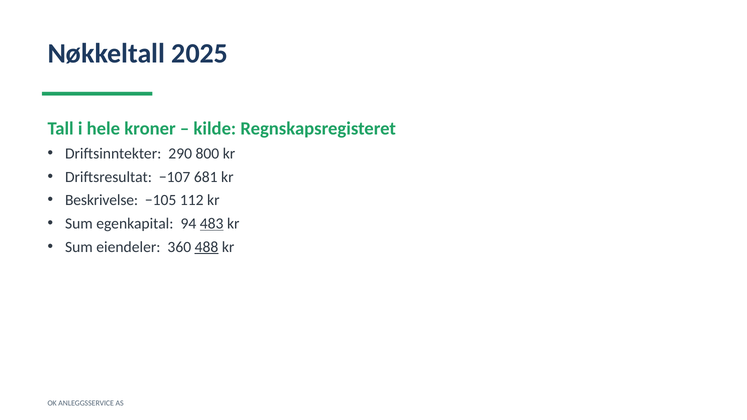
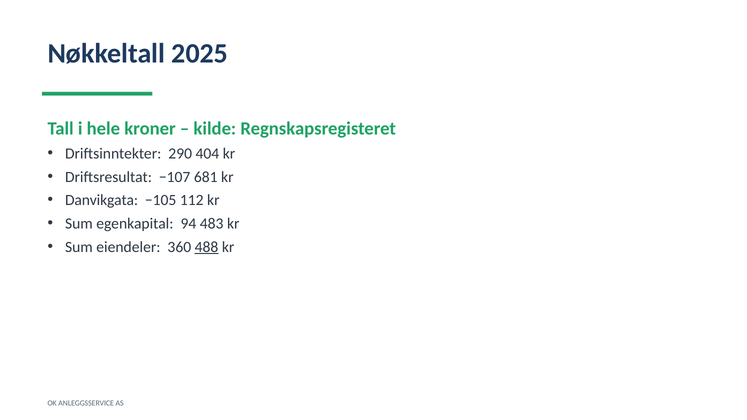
800: 800 -> 404 (207, 154)
Beskrivelse: Beskrivelse -> Danvikgata (102, 200)
483 underline: present -> none (212, 224)
